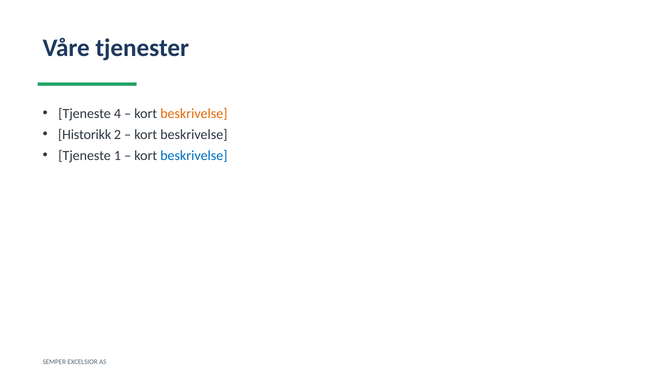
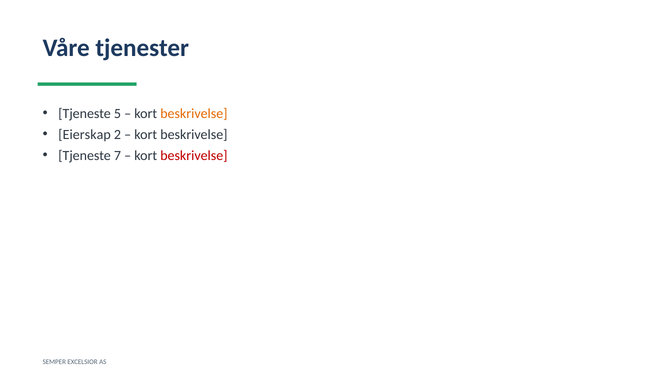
4: 4 -> 5 (117, 113)
Historikk: Historikk -> Eierskap (85, 134)
1: 1 -> 7 (117, 155)
beskrivelse colour: blue -> red (194, 155)
